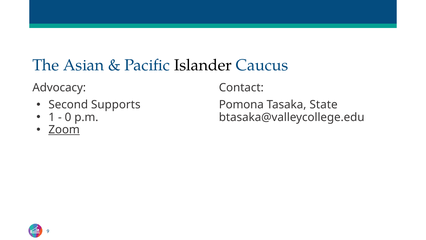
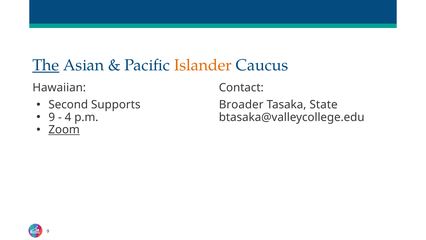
The underline: none -> present (46, 65)
Islander colour: black -> orange (203, 65)
Advocacy: Advocacy -> Hawaiian (59, 88)
Pomona: Pomona -> Broader (241, 105)
1: 1 -> 9 (52, 117)
0: 0 -> 4 (68, 117)
